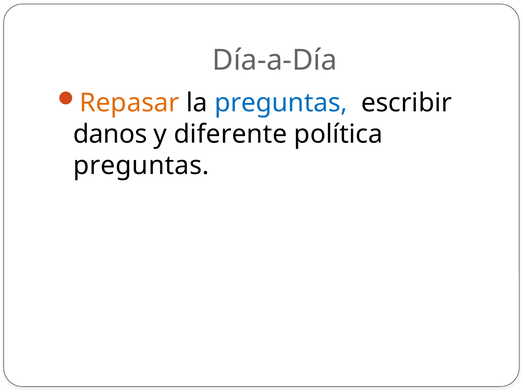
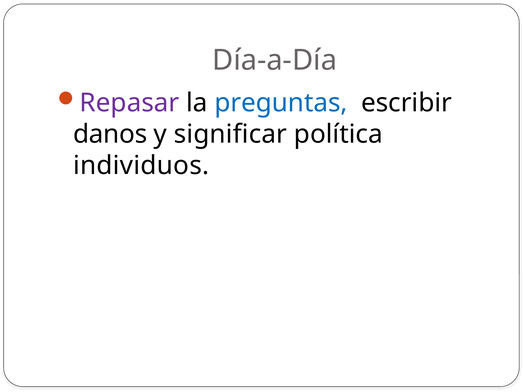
Repasar colour: orange -> purple (130, 103)
diferente: diferente -> significar (230, 134)
preguntas: preguntas -> individuos (141, 166)
